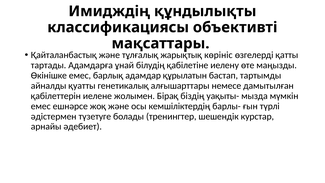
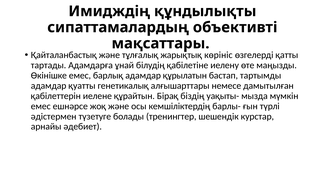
классификациясы: классификациясы -> сипаттамалардың (118, 27)
айналды: айналды -> адамдар (49, 86)
жолымен: жолымен -> құрайтын (134, 96)
